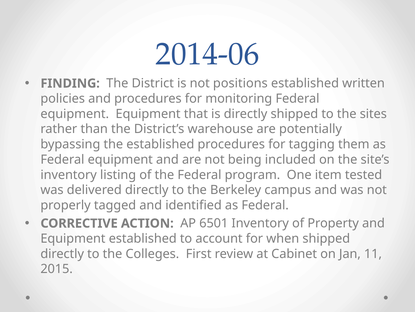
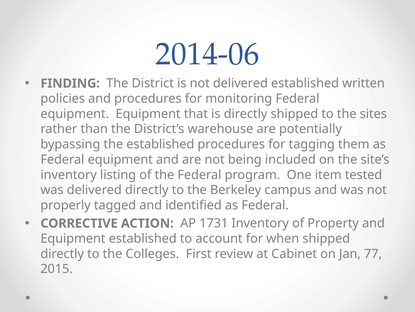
not positions: positions -> delivered (240, 83)
6501: 6501 -> 1731 (214, 223)
11: 11 -> 77 (373, 253)
